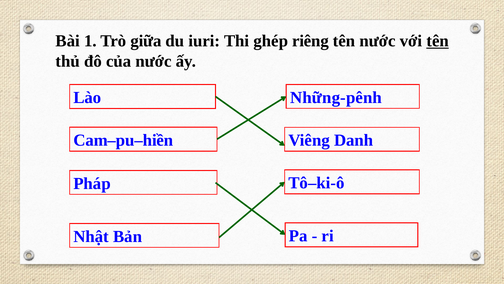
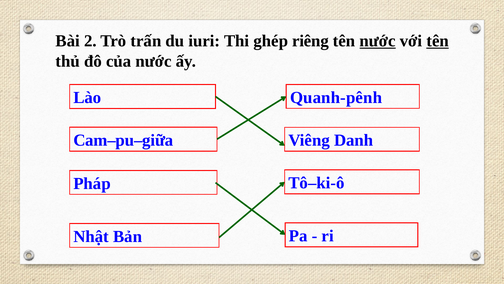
1: 1 -> 2 (90, 41)
giữa: giữa -> trấn (146, 41)
nước underline: none -> present (378, 41)
Những-pênh: Những-pênh -> Quanh-pênh (336, 97)
Cam–pu–hiền: Cam–pu–hiền -> Cam–pu–giữa (123, 140)
